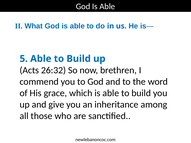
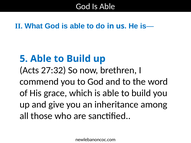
26:32: 26:32 -> 27:32 (54, 70)
